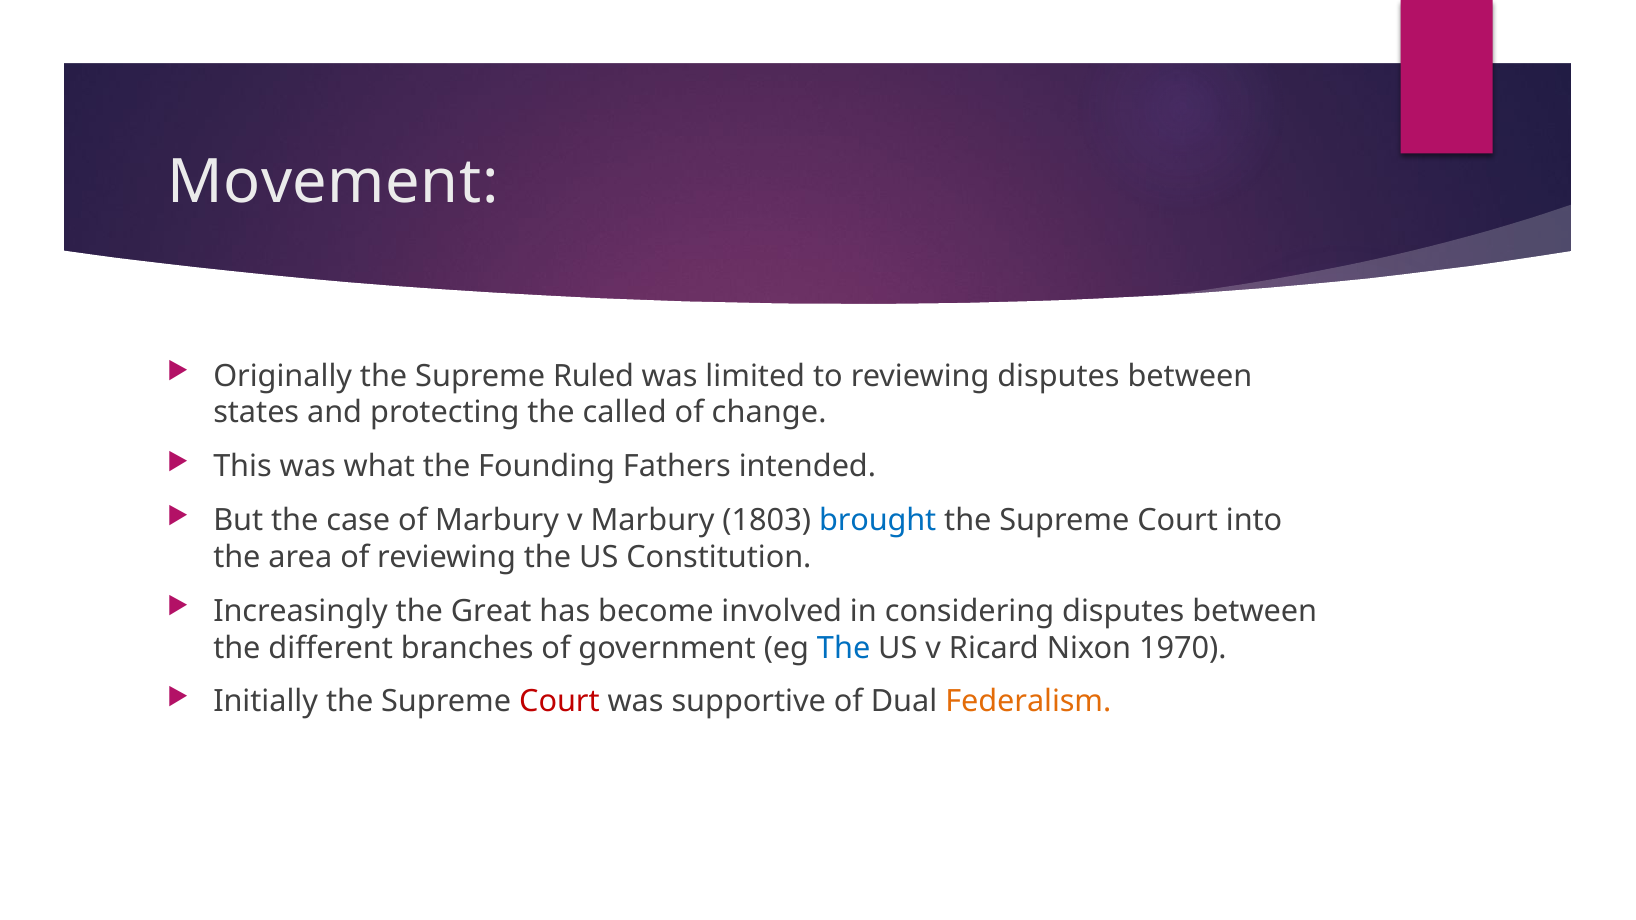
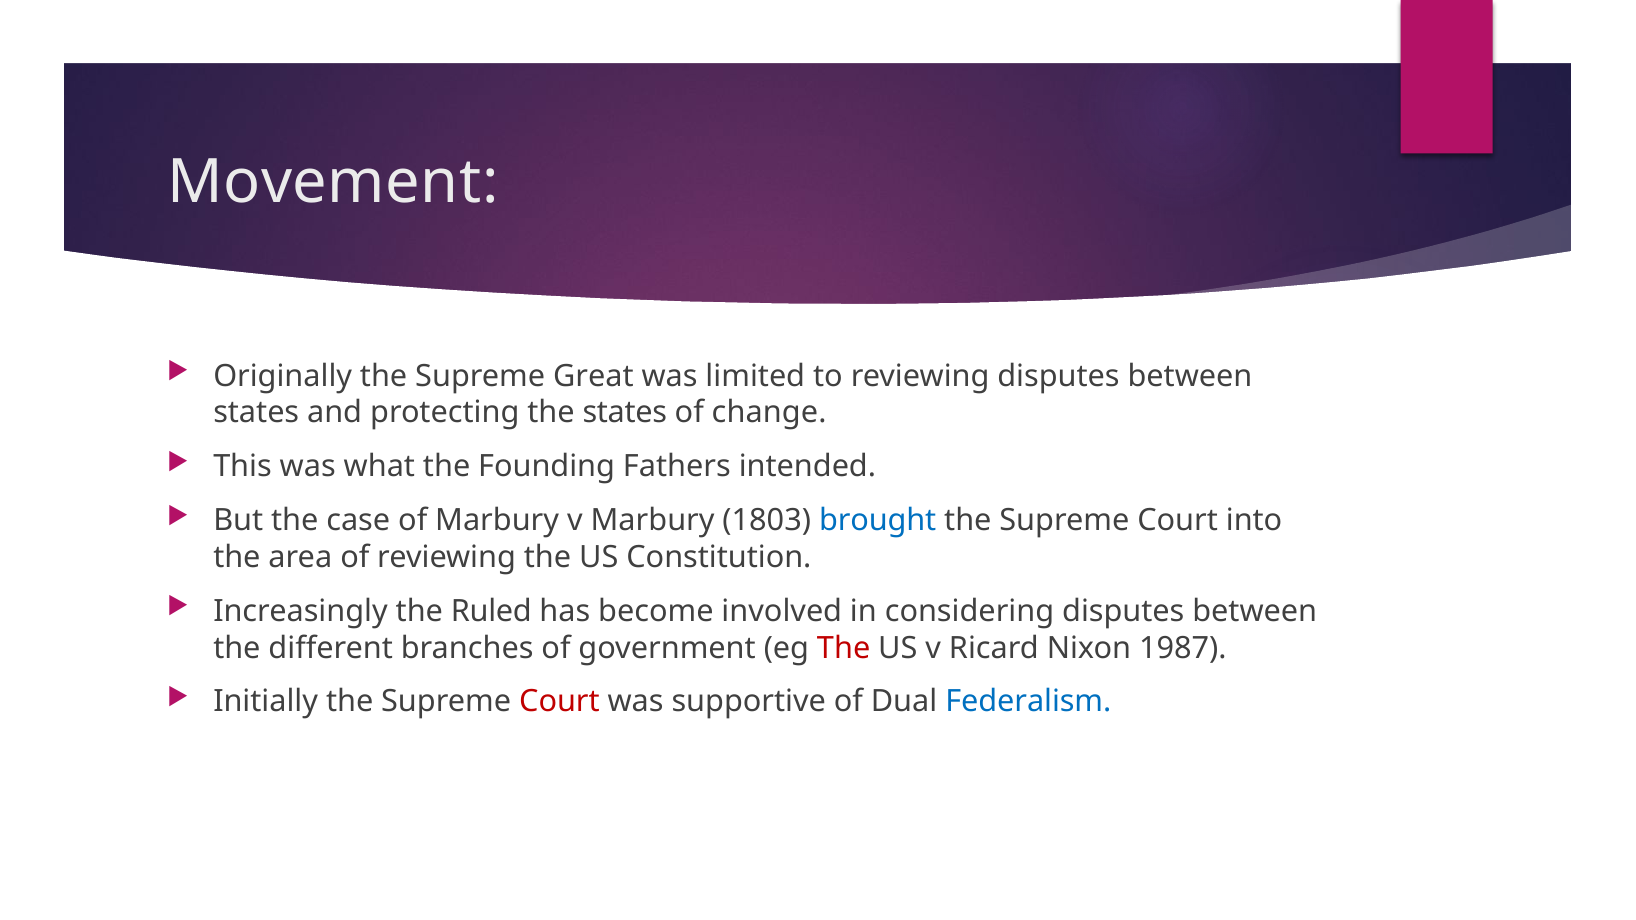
Ruled: Ruled -> Great (593, 376)
the called: called -> states (625, 413)
Great: Great -> Ruled (491, 611)
The colour: blue -> red (844, 648)
1970: 1970 -> 1987 (1183, 648)
Federalism colour: orange -> blue (1028, 702)
